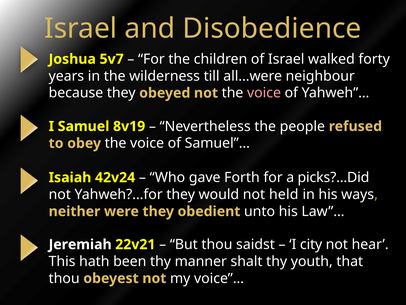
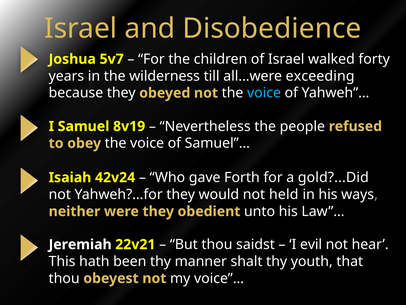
neighbour: neighbour -> exceeding (320, 76)
voice colour: pink -> light blue (264, 93)
picks?...Did: picks?...Did -> gold?...Did (333, 177)
city: city -> evil (311, 244)
